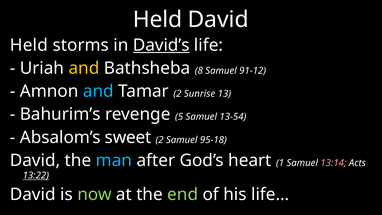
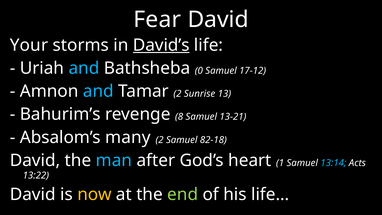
Held: Held -> Fear (157, 19)
Held: Held -> Your (29, 45)
and colour: yellow -> light blue (84, 68)
8: 8 -> 0 (199, 71)
91-12: 91-12 -> 17-12 (253, 71)
5: 5 -> 8 (179, 117)
13-54: 13-54 -> 13-21 (233, 117)
sweet: sweet -> many (128, 137)
95-18: 95-18 -> 82-18 (213, 140)
13:14 colour: pink -> light blue (333, 163)
13:22 underline: present -> none (36, 175)
now colour: light green -> yellow (94, 194)
